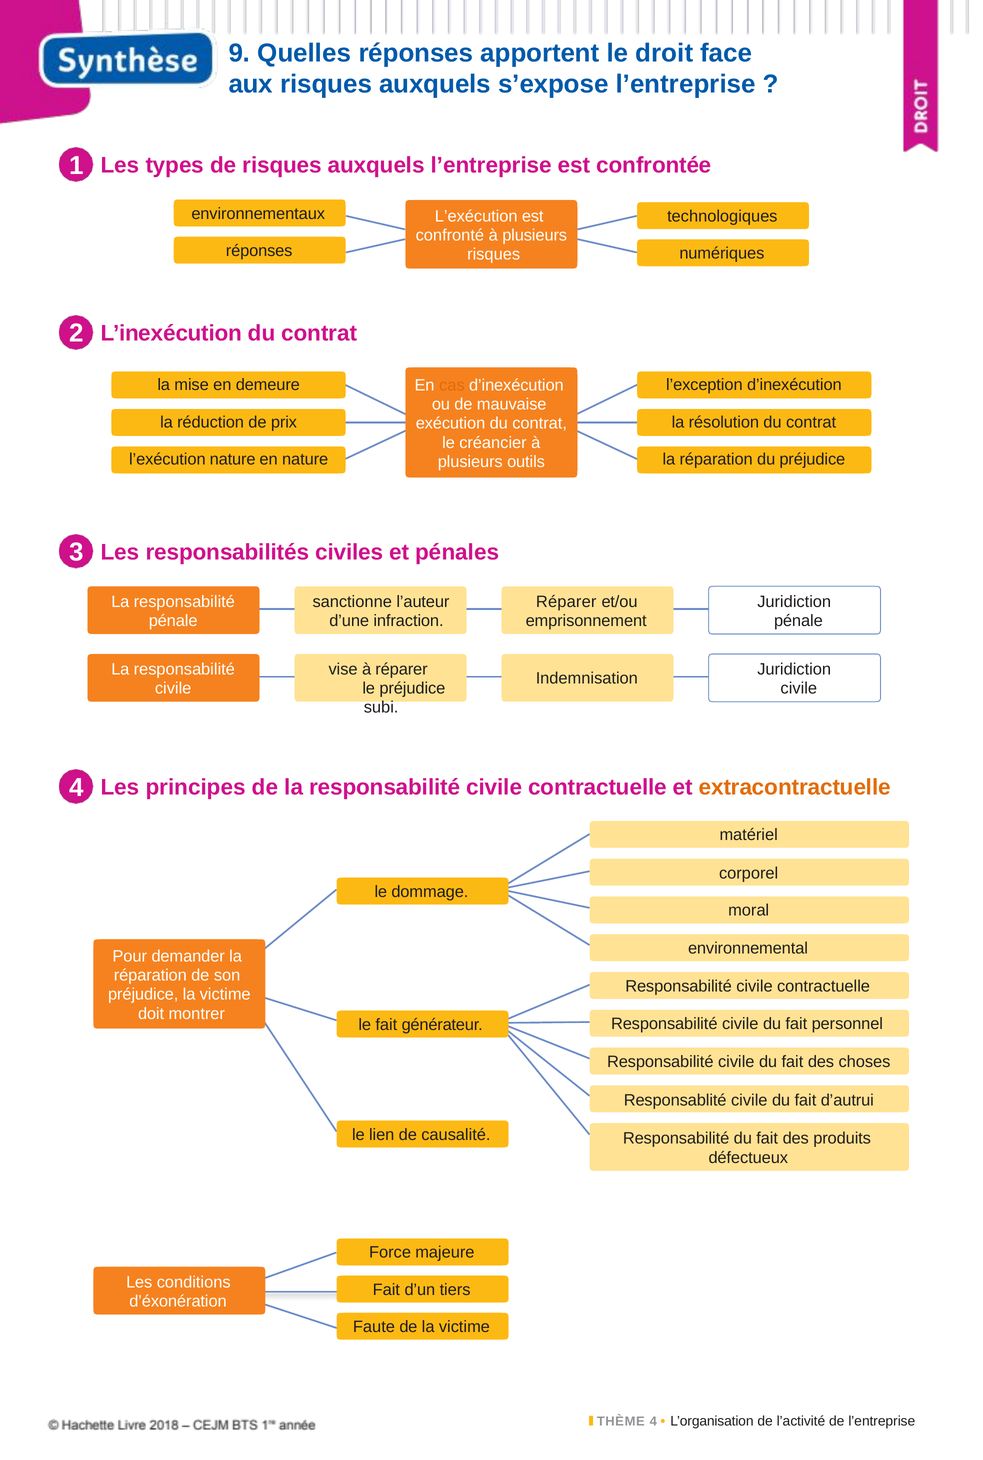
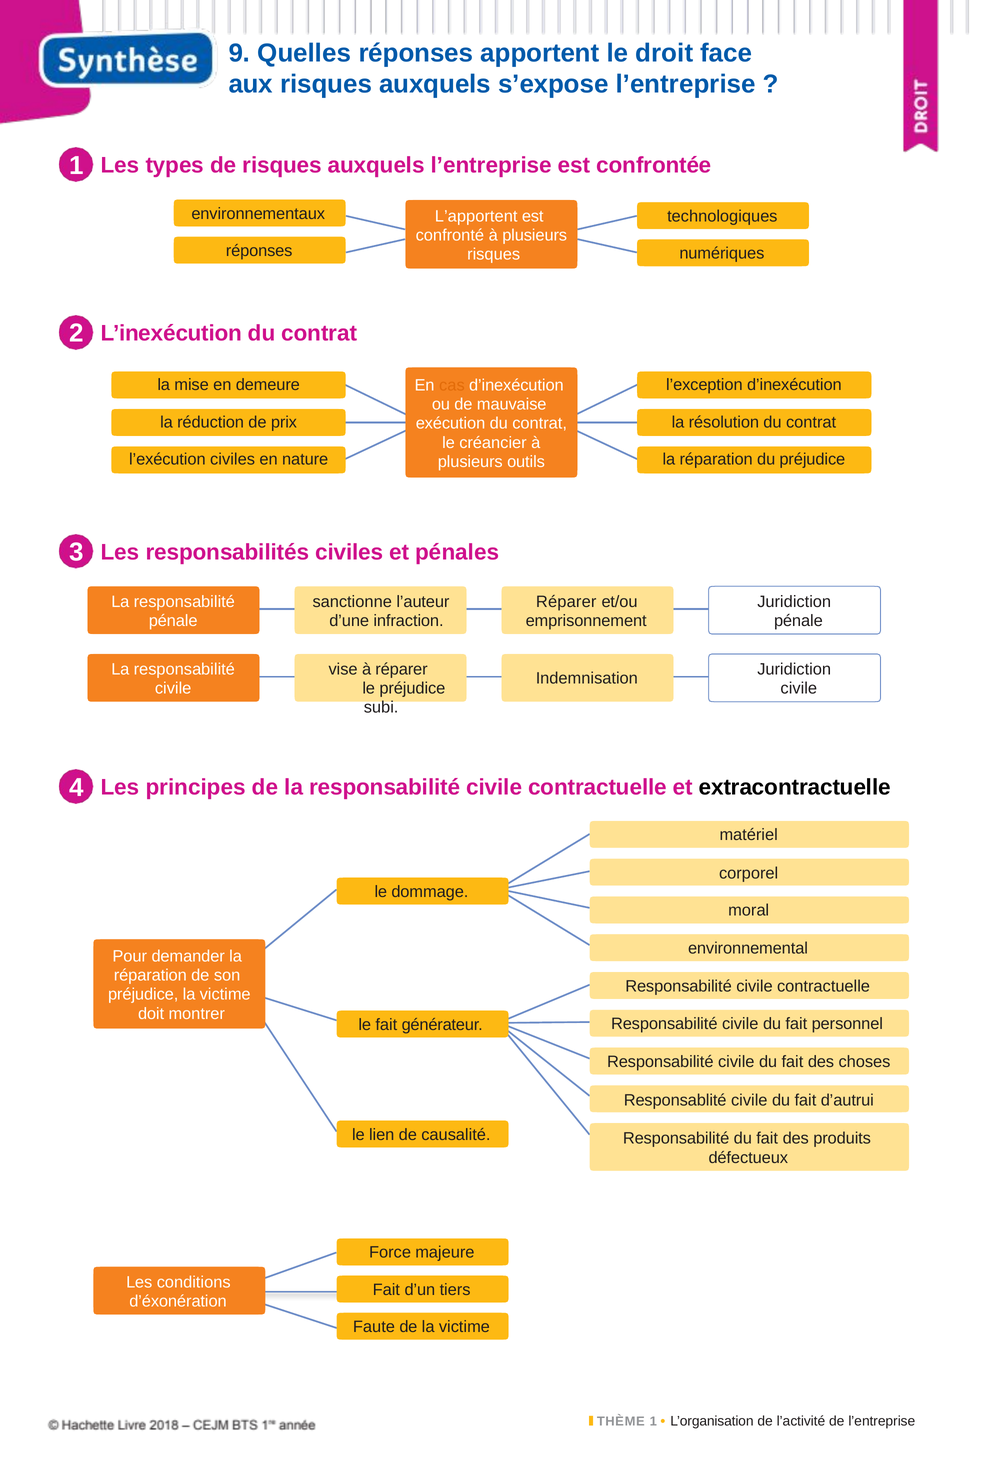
L’exécution: L’exécution -> L’apportent (476, 216)
l’exécution nature: nature -> civiles (233, 459)
extracontractuelle colour: orange -> black (795, 787)
THÈME 4: 4 -> 1 (653, 1421)
